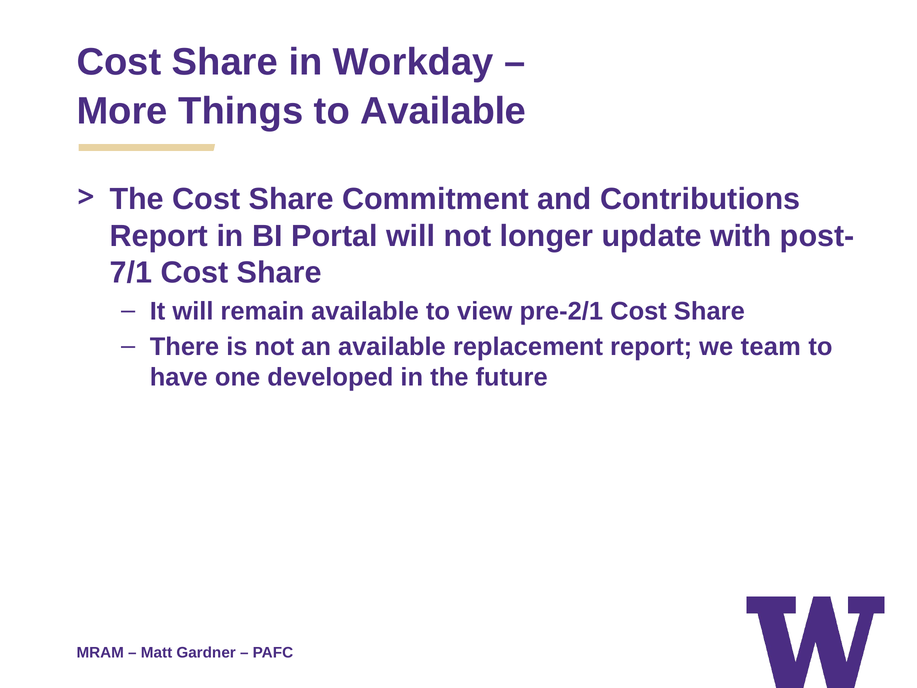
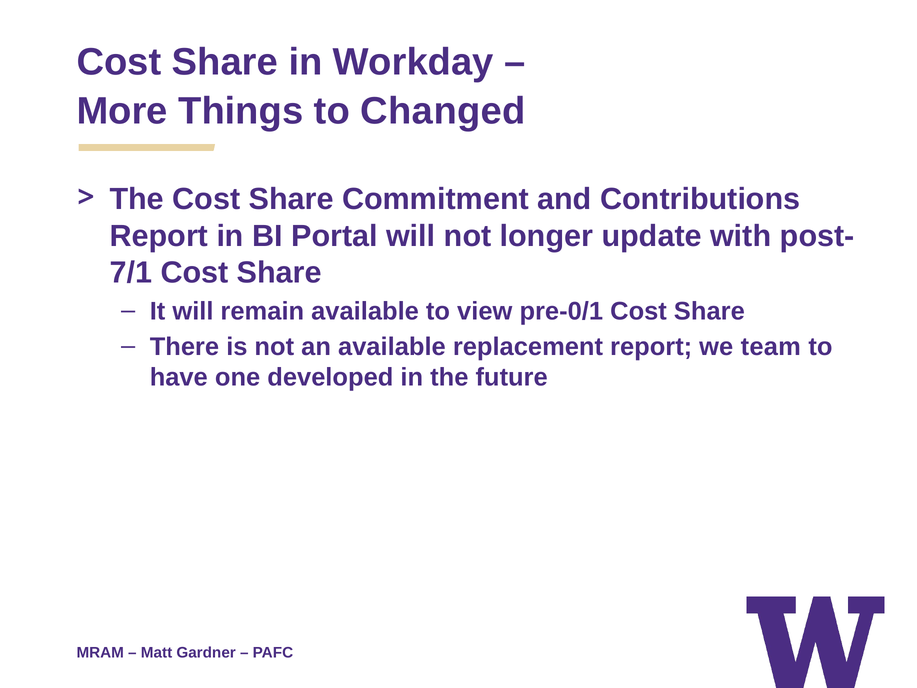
to Available: Available -> Changed (443, 111)
pre-2/1: pre-2/1 -> pre-0/1 (561, 311)
